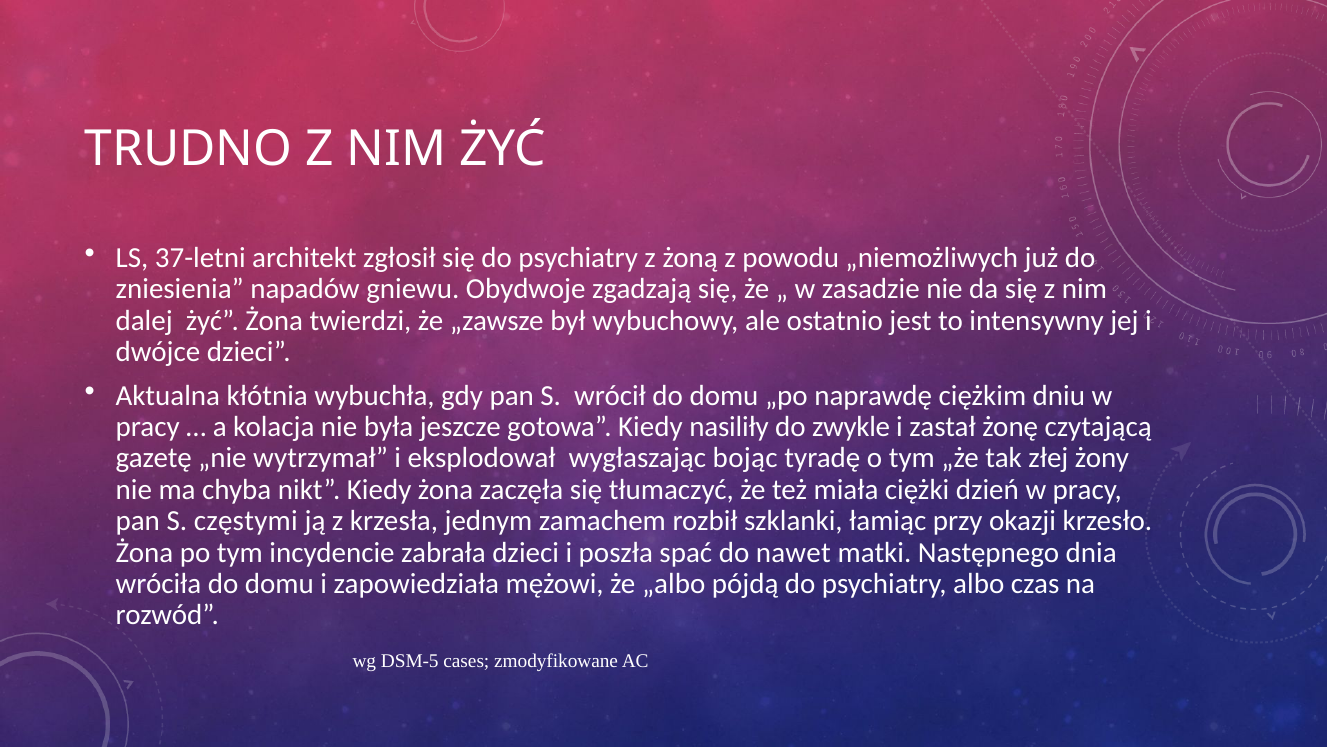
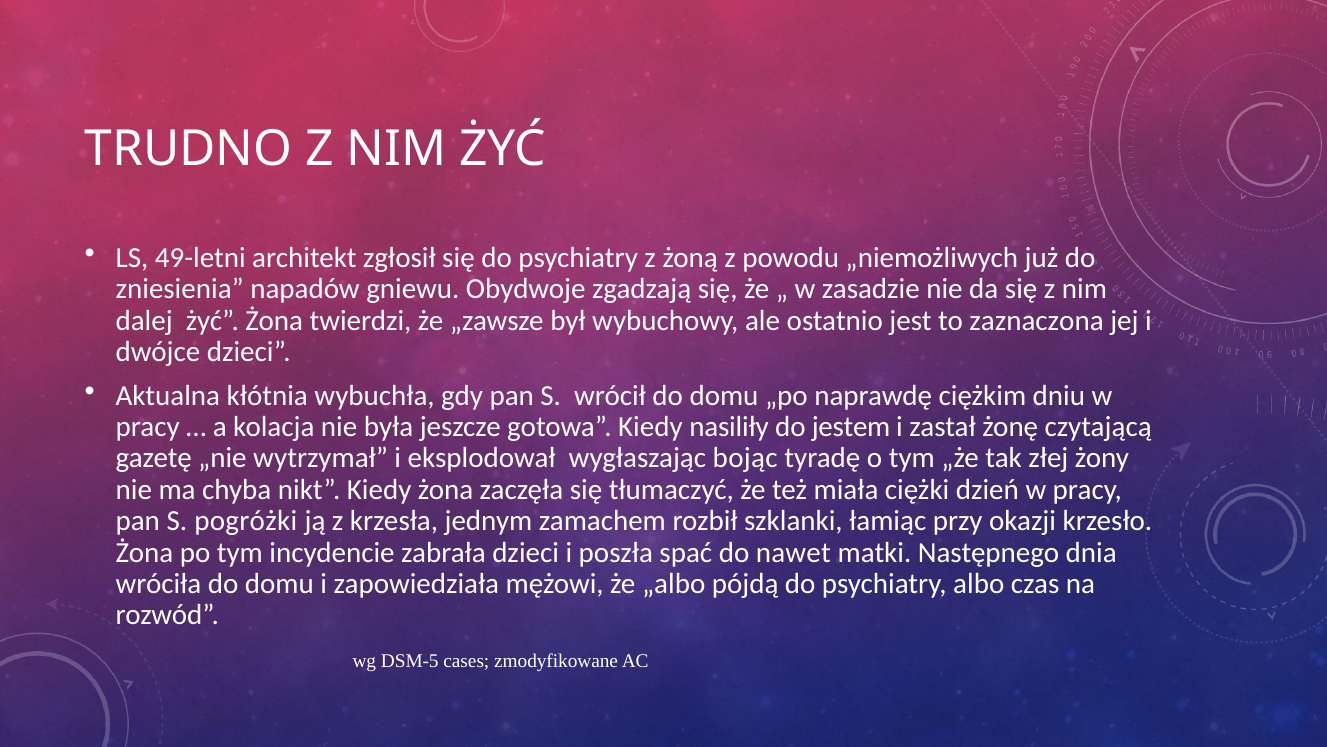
37-letni: 37-letni -> 49-letni (200, 258)
intensywny: intensywny -> zaznaczona (1037, 320)
zwykle: zwykle -> jestem (851, 427)
częstymi: częstymi -> pogróżki (246, 521)
